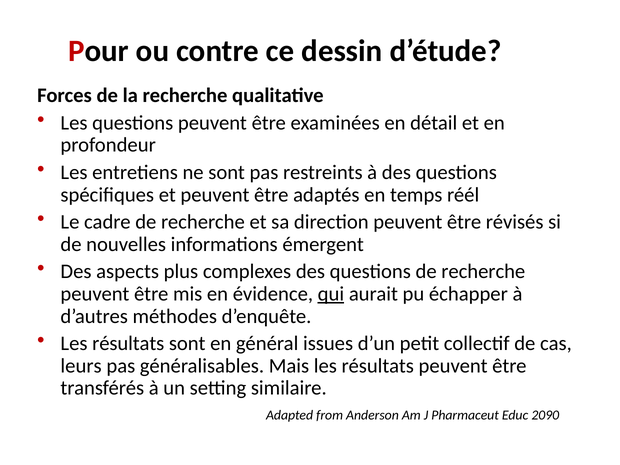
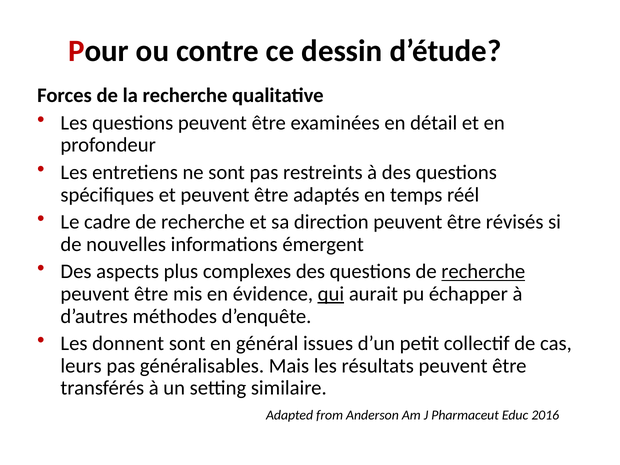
recherche underline: none -> present (483, 272)
résultats: résultats -> donnent (128, 343)
2090: 2090 -> 2016 (545, 415)
